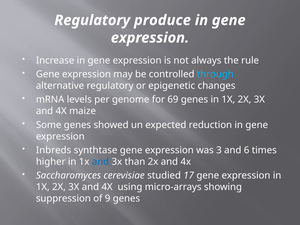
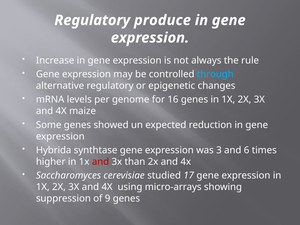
69: 69 -> 16 (173, 100)
Inbreds: Inbreds -> Hybrida (54, 150)
and colour: blue -> red (100, 162)
